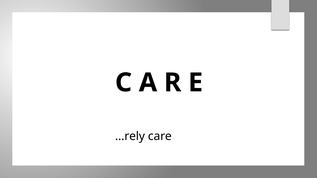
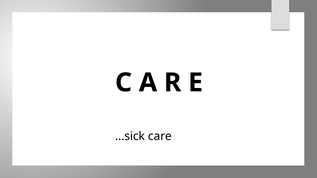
…rely: …rely -> …sick (130, 136)
